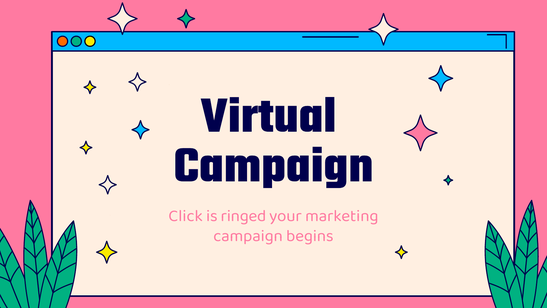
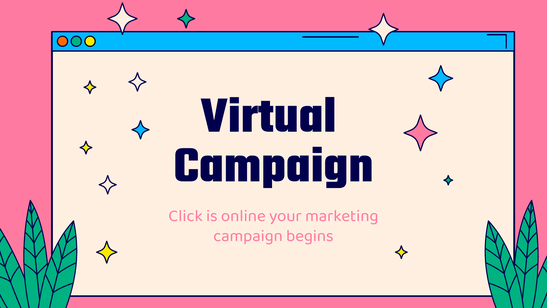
ringed: ringed -> online (243, 215)
